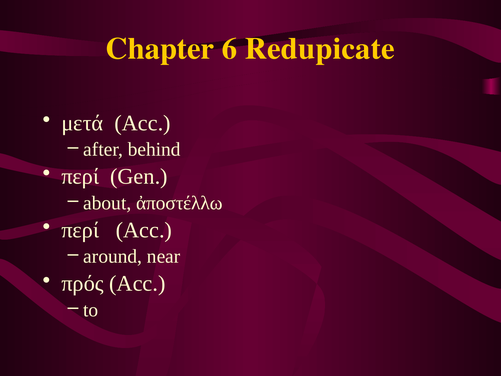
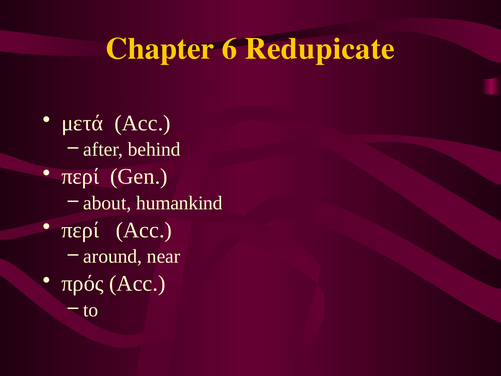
ἀποστέλλω: ἀποστέλλω -> humankind (179, 203)
